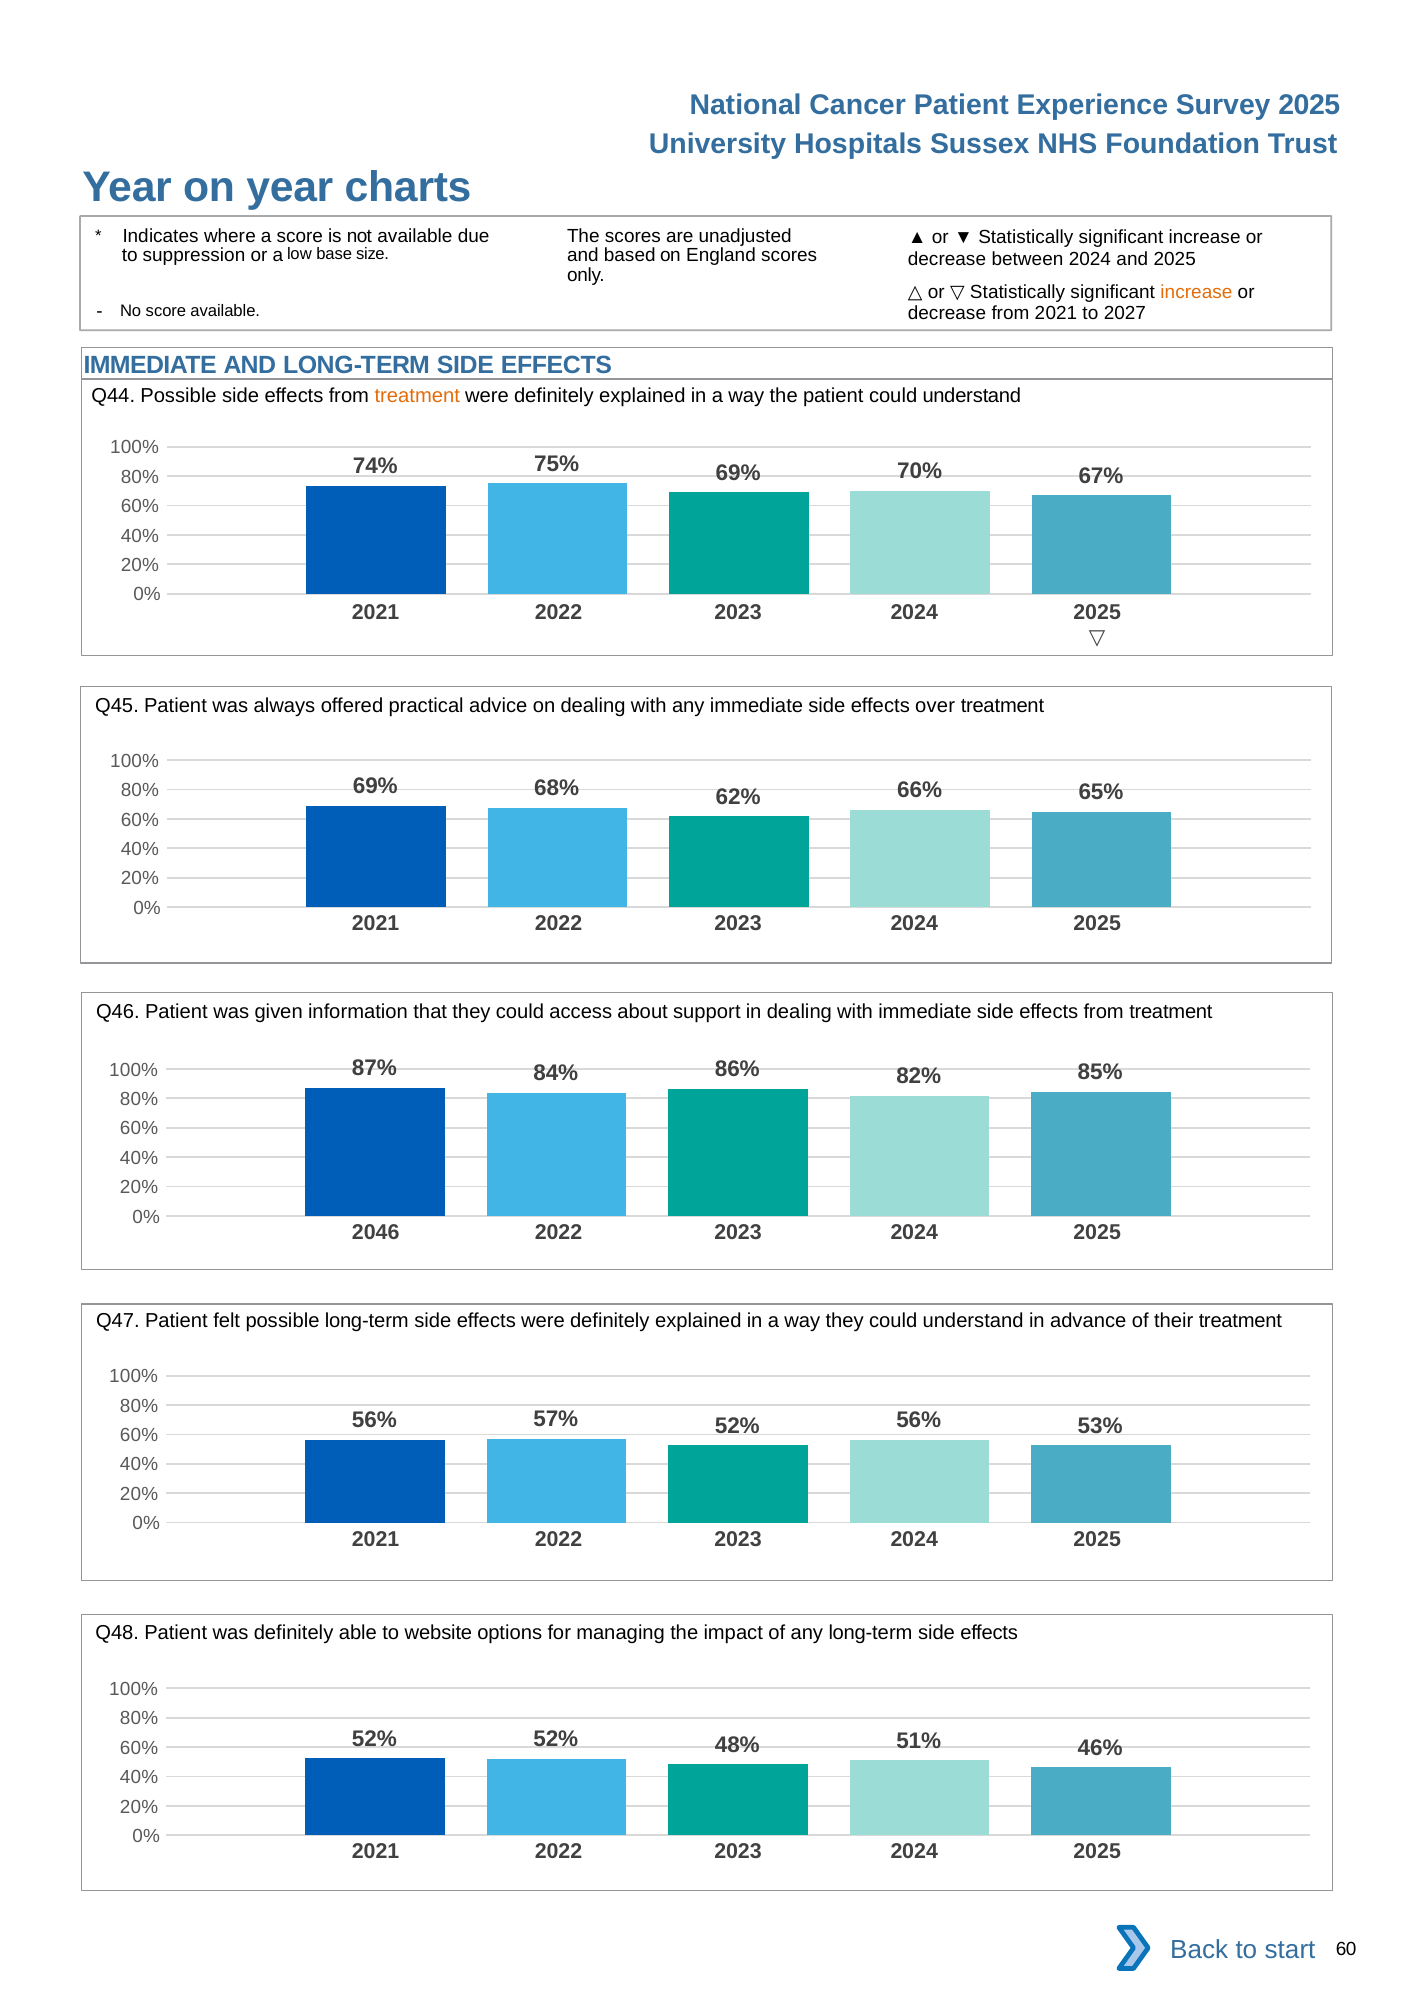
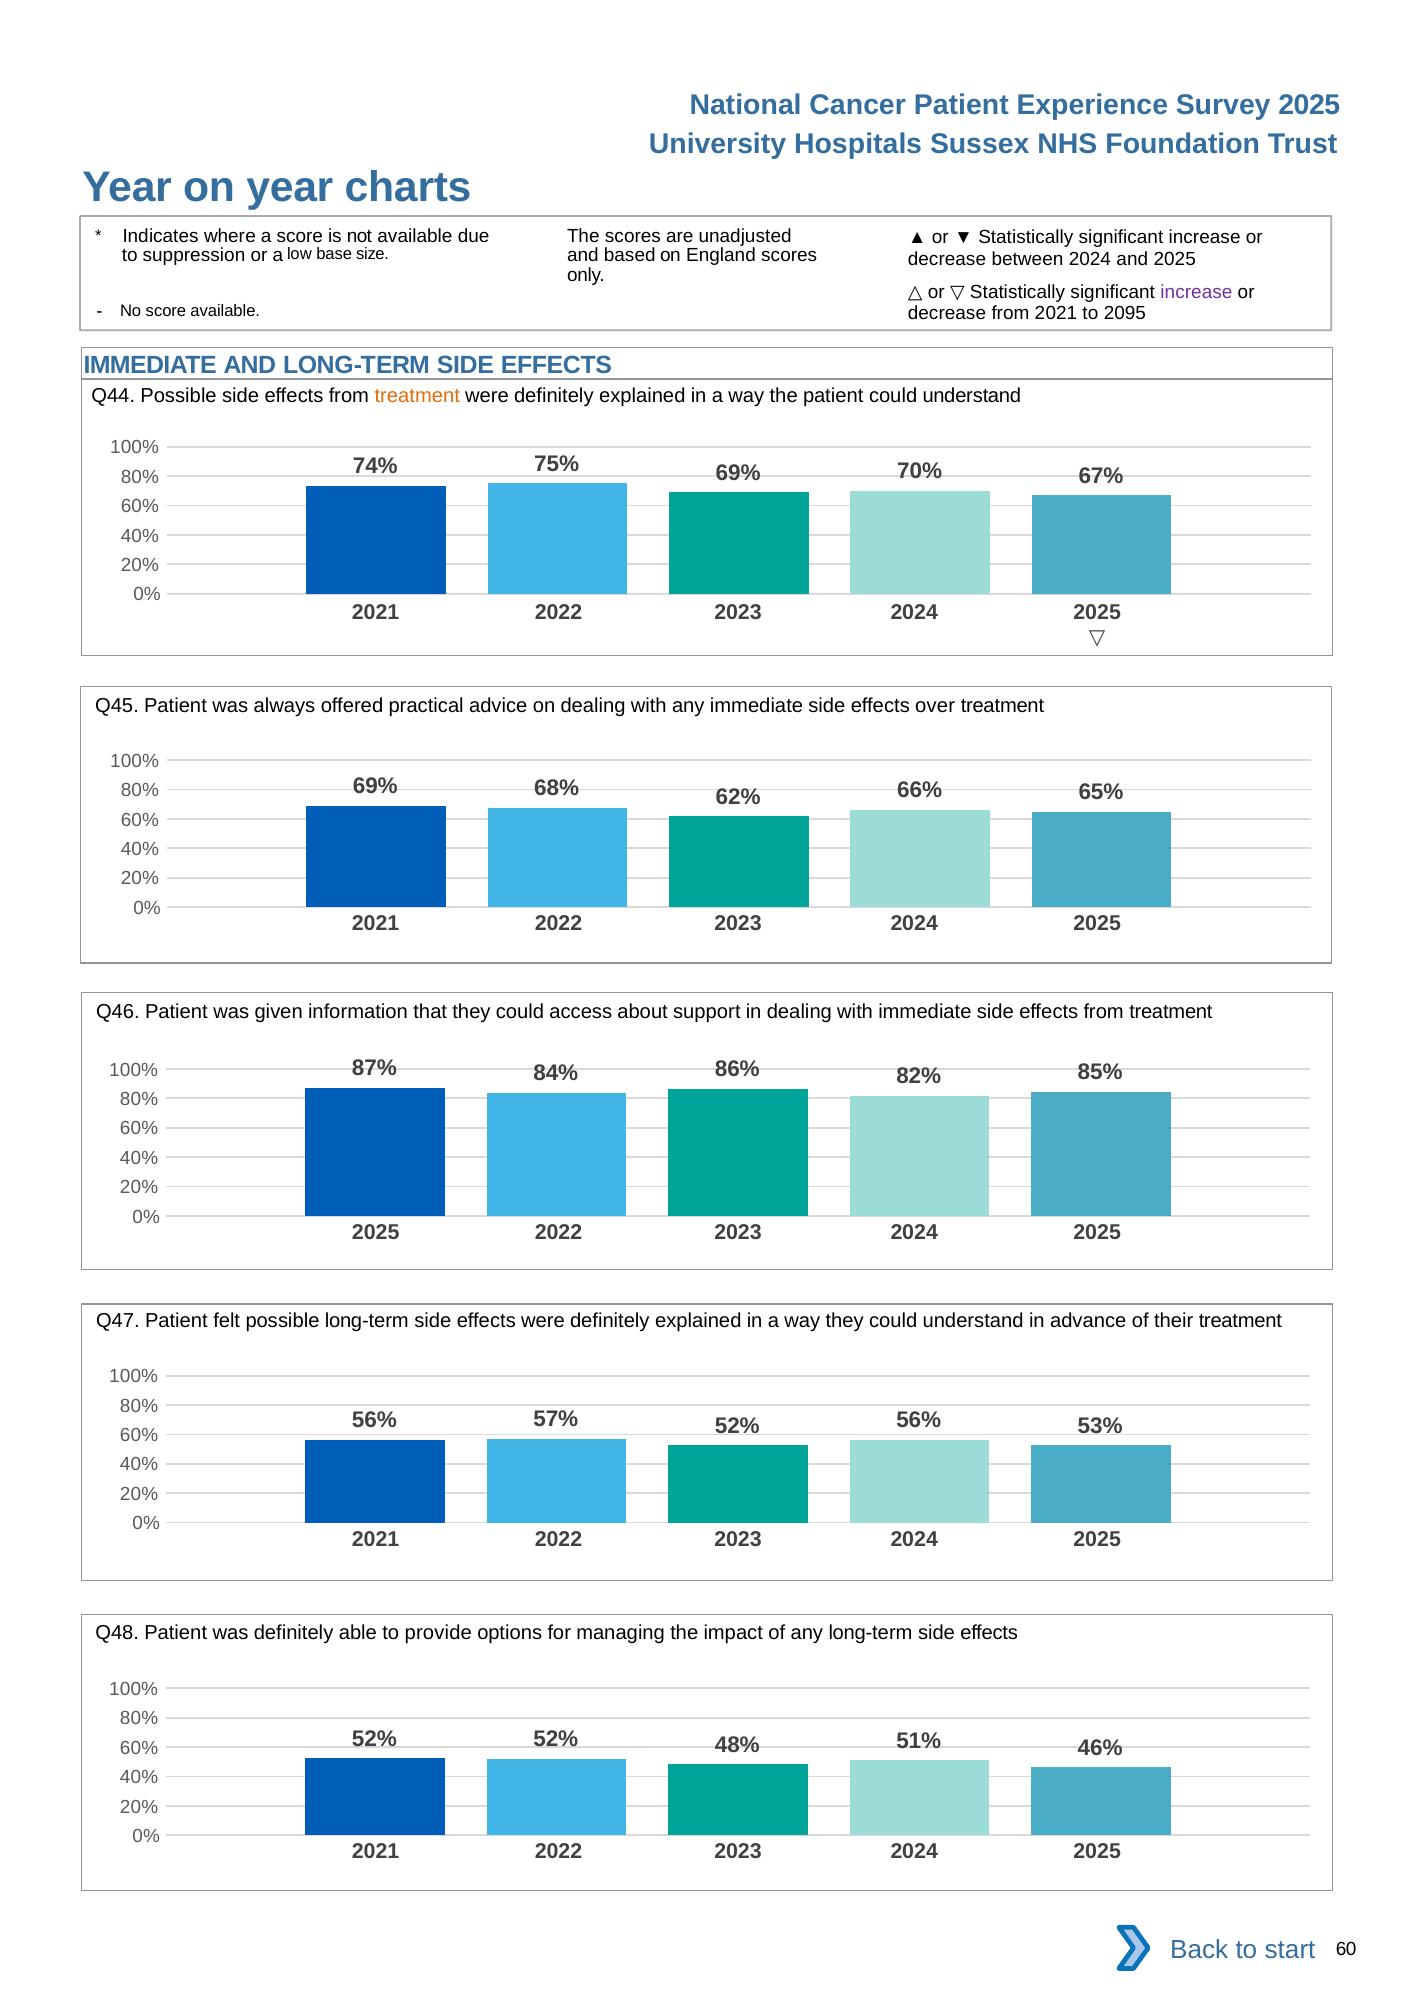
increase colour: orange -> purple (1196, 292)
2027: 2027 -> 2095 (1125, 313)
2046: 2046 -> 2025 (376, 1232)
website: website -> provide (438, 1632)
